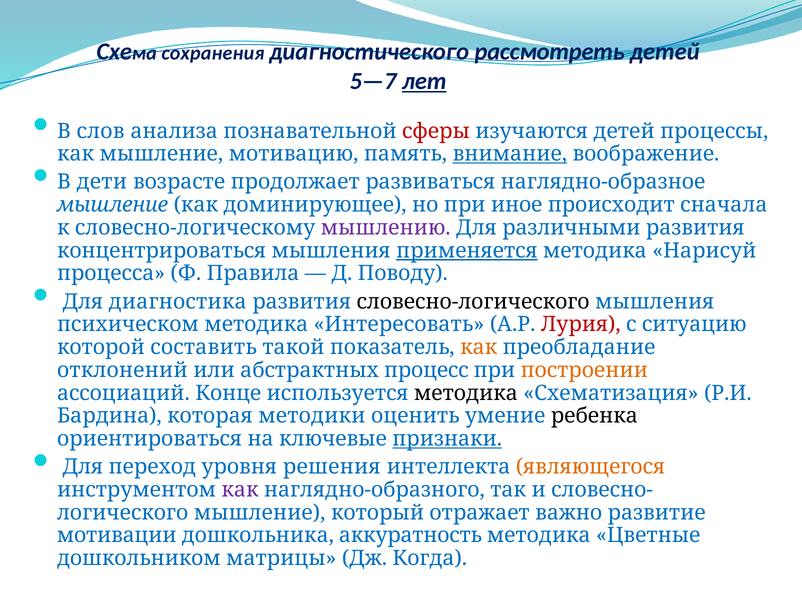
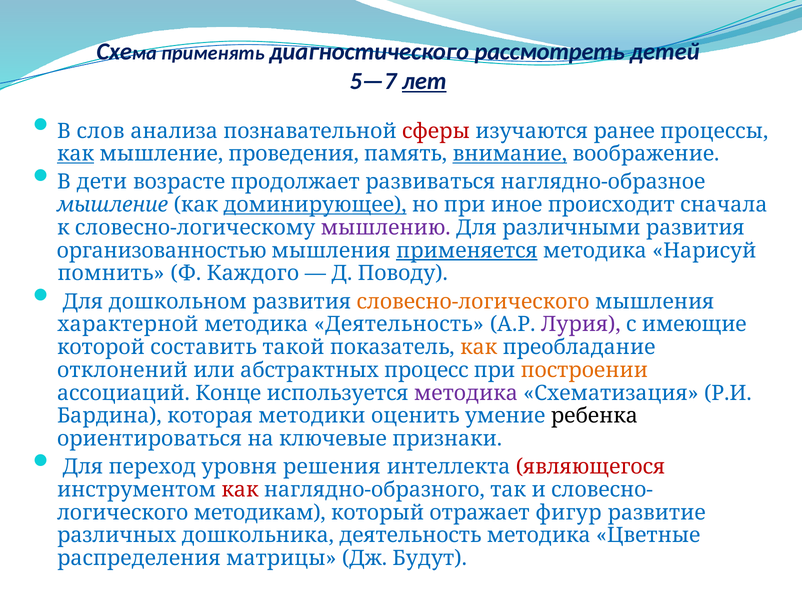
сохранения: сохранения -> применять (213, 53)
изучаются детей: детей -> ранее (624, 131)
как underline: none -> present (76, 154)
мотивацию: мотивацию -> проведения (294, 154)
доминирующее underline: none -> present (315, 205)
концентрироваться: концентрироваться -> организованностью (162, 250)
процесса: процесса -> помнить (111, 273)
Правила: Правила -> Каждого (253, 273)
диагностика: диагностика -> дошкольном (178, 301)
словесно-логического colour: black -> orange (473, 301)
психическом: психическом -> характерной (128, 324)
методика Интересовать: Интересовать -> Деятельность (399, 324)
Лурия colour: red -> purple (581, 324)
ситуацию: ситуацию -> имеющие (694, 324)
методика colour: black -> purple (466, 393)
признаки underline: present -> none (447, 438)
являющегося colour: orange -> red (590, 466)
как colour: purple -> red (240, 489)
мышление: мышление -> методикам (260, 512)
важно: важно -> фигур (569, 512)
мотивации: мотивации -> различных (117, 535)
дошкольника аккуратность: аккуратность -> деятельность (410, 535)
дошкольником: дошкольником -> распределения (139, 558)
Когда: Когда -> Будут (430, 558)
